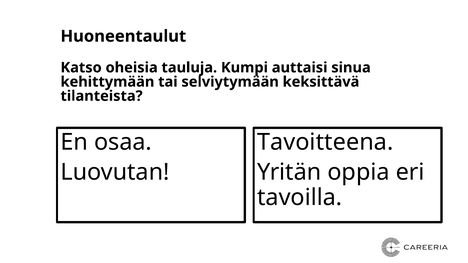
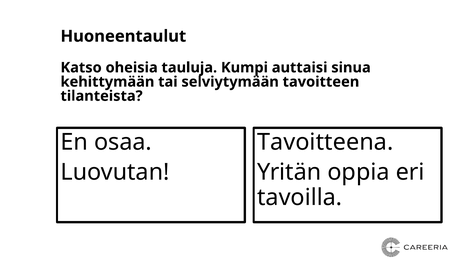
keksittävä: keksittävä -> tavoitteen (321, 82)
